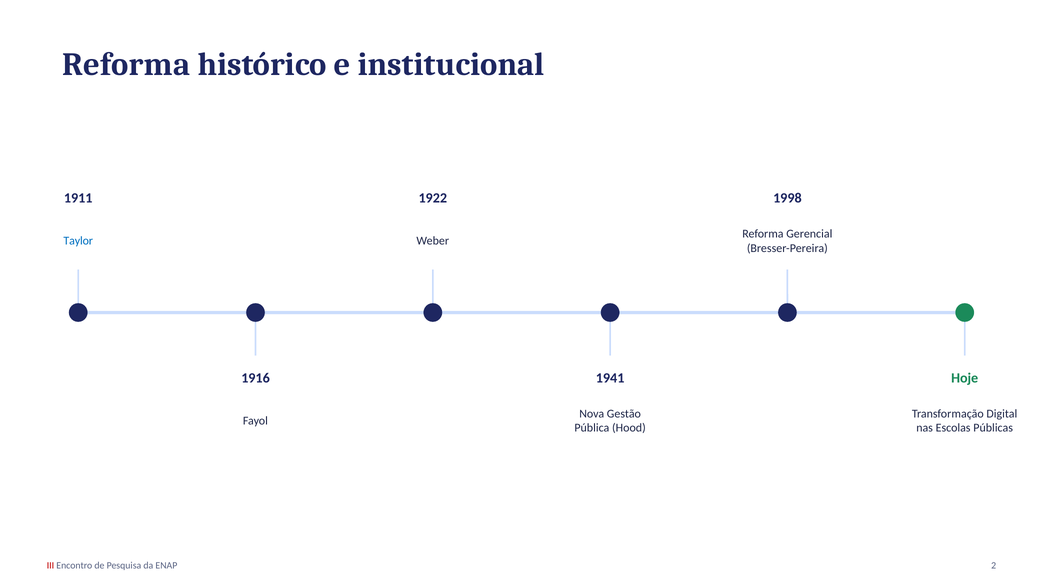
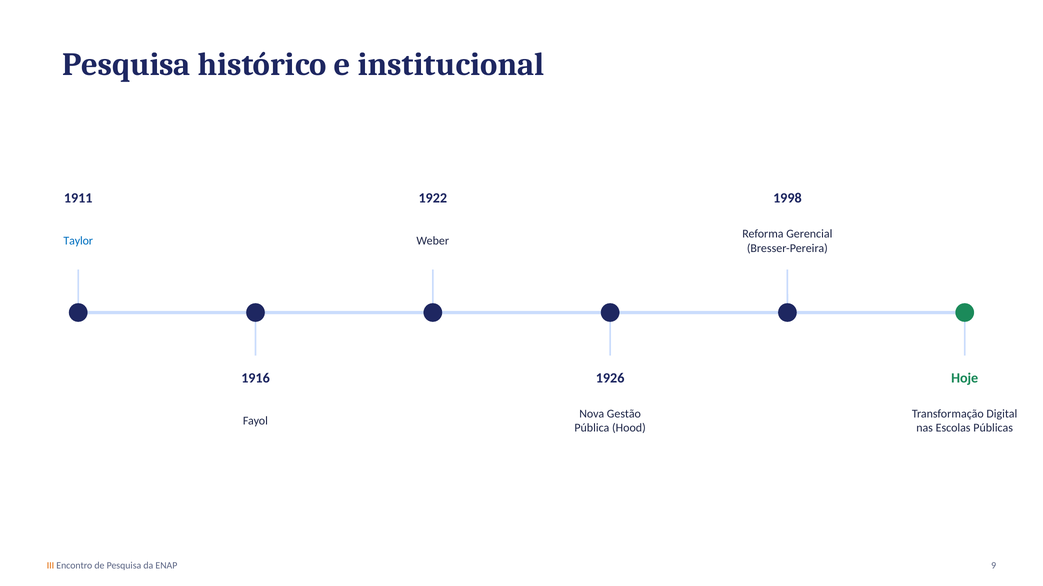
Reforma: Reforma -> Pesquisa (127, 64)
1941: 1941 -> 1926 (610, 378)
III colour: red -> orange (50, 566)
2: 2 -> 9 (994, 566)
